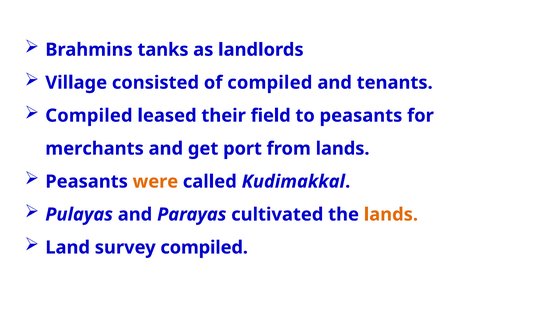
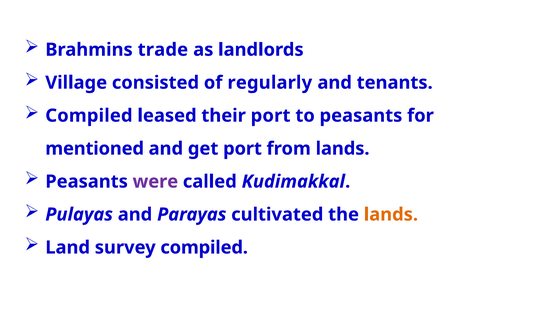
tanks: tanks -> trade (163, 50)
of compiled: compiled -> regularly (270, 83)
their field: field -> port (271, 116)
merchants: merchants -> mentioned (95, 149)
were colour: orange -> purple (155, 182)
